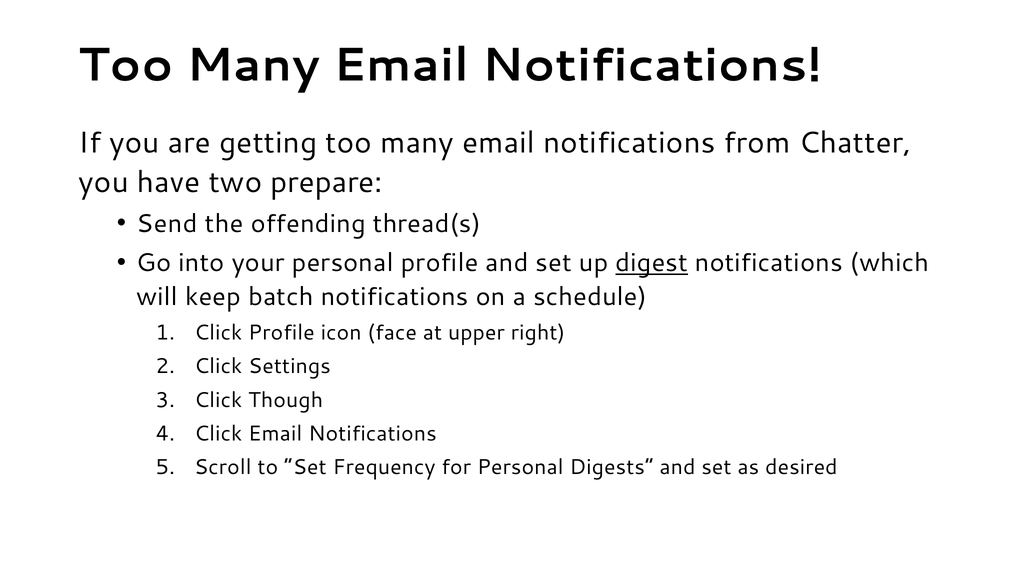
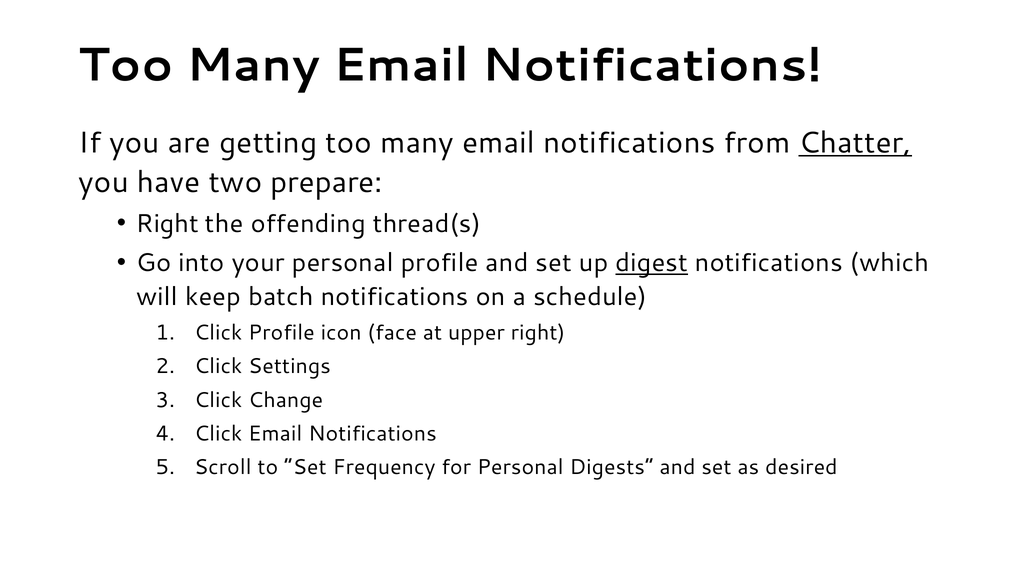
Chatter underline: none -> present (855, 143)
Send: Send -> Right (167, 224)
Though: Though -> Change (286, 400)
